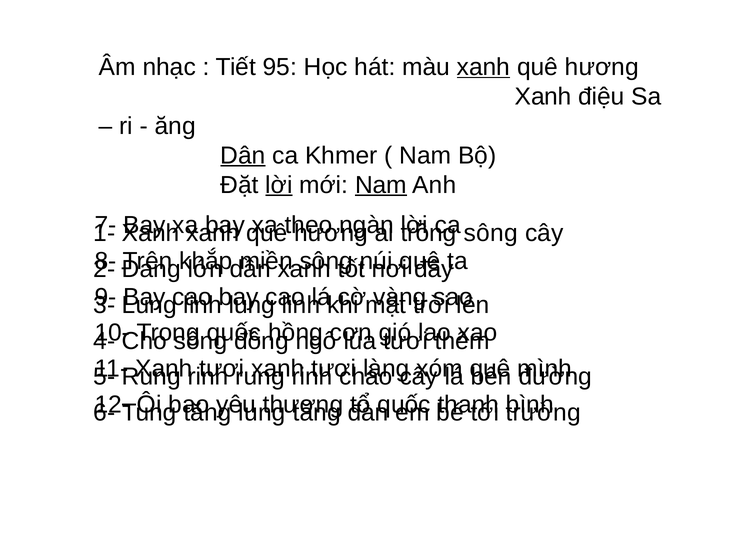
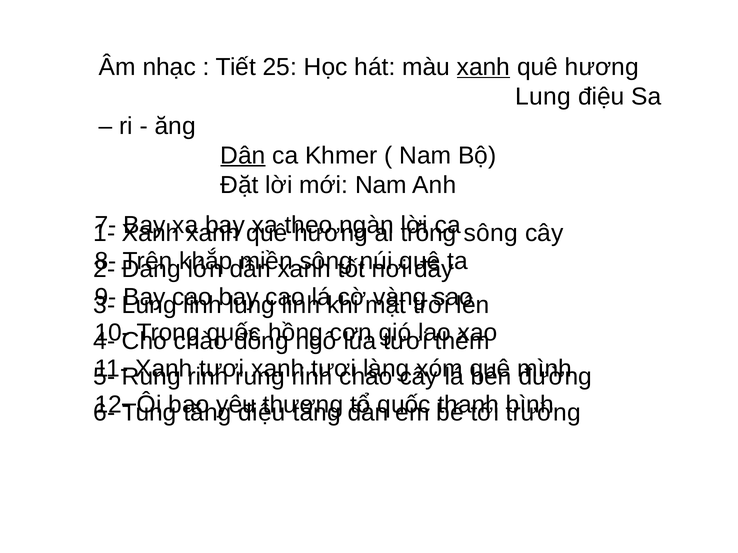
95: 95 -> 25 (280, 67)
Xanh: Xanh -> Lung (543, 97)
lời underline: present -> none (279, 185)
Nam underline: present -> none (381, 185)
sông: sông -> chào (201, 341)
lung: lung -> điệu (262, 413)
